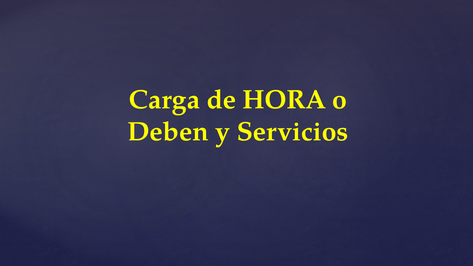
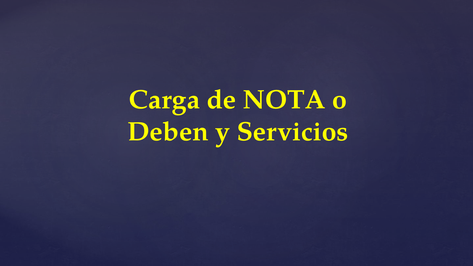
HORA: HORA -> NOTA (284, 100)
